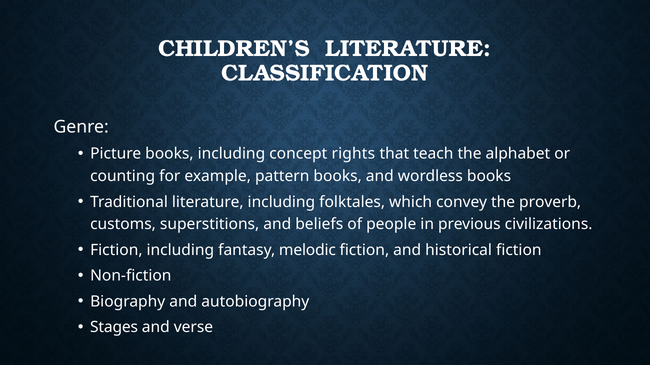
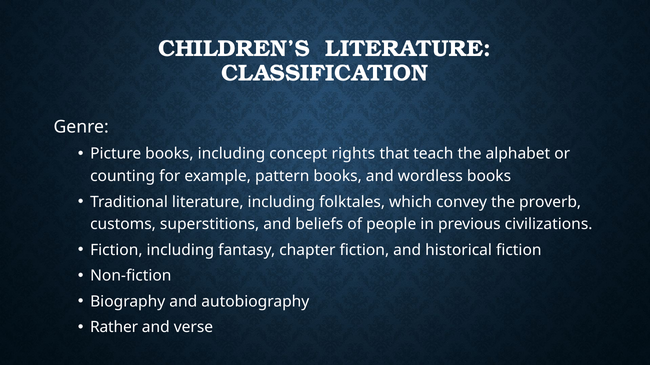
melodic: melodic -> chapter (307, 250)
Stages: Stages -> Rather (114, 328)
